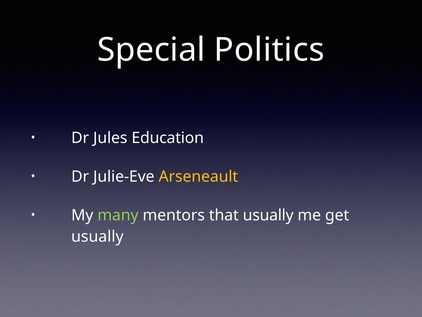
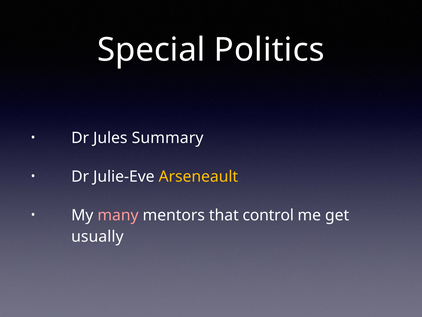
Education: Education -> Summary (168, 138)
many colour: light green -> pink (118, 215)
that usually: usually -> control (268, 215)
